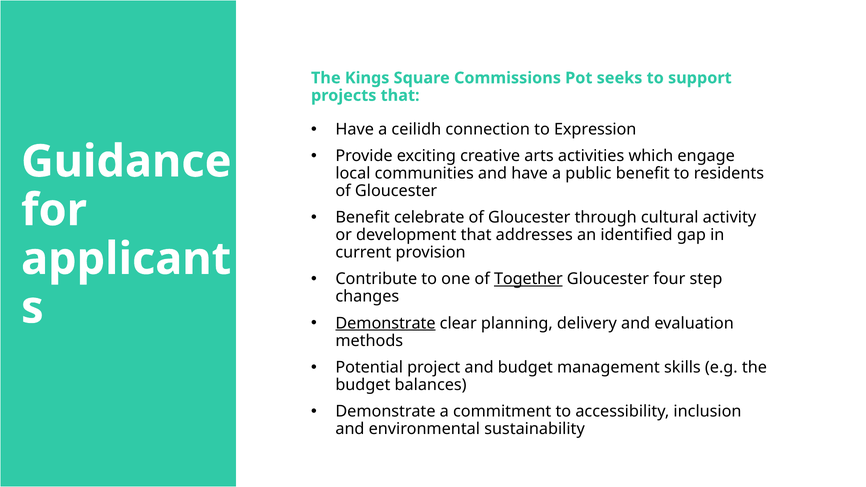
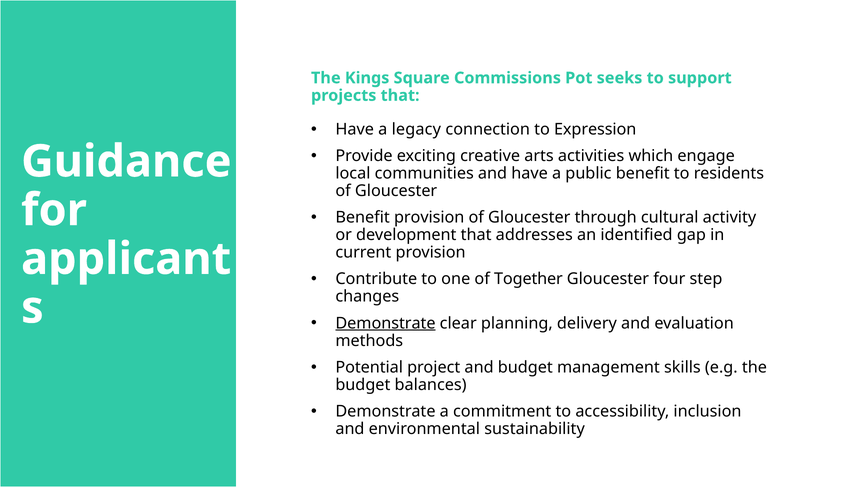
ceilidh: ceilidh -> legacy (416, 129)
Benefit celebrate: celebrate -> provision (429, 218)
Together underline: present -> none (528, 279)
